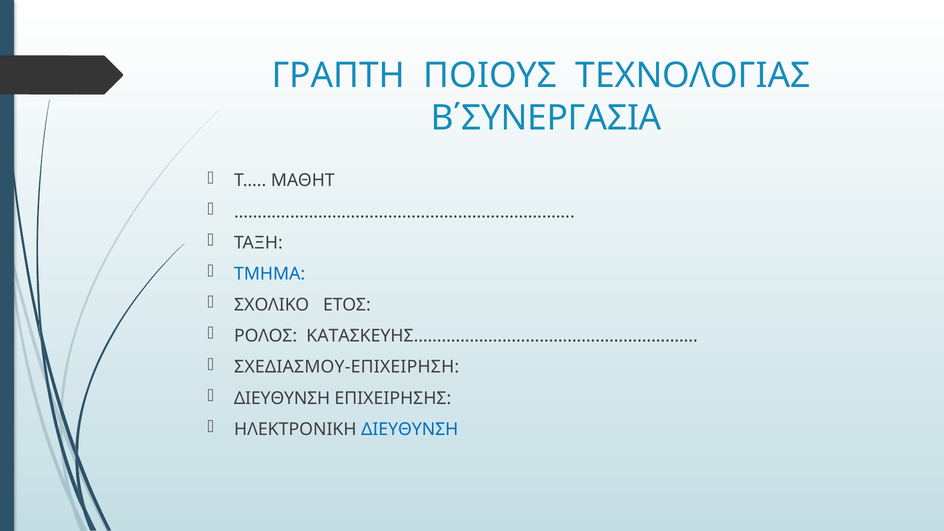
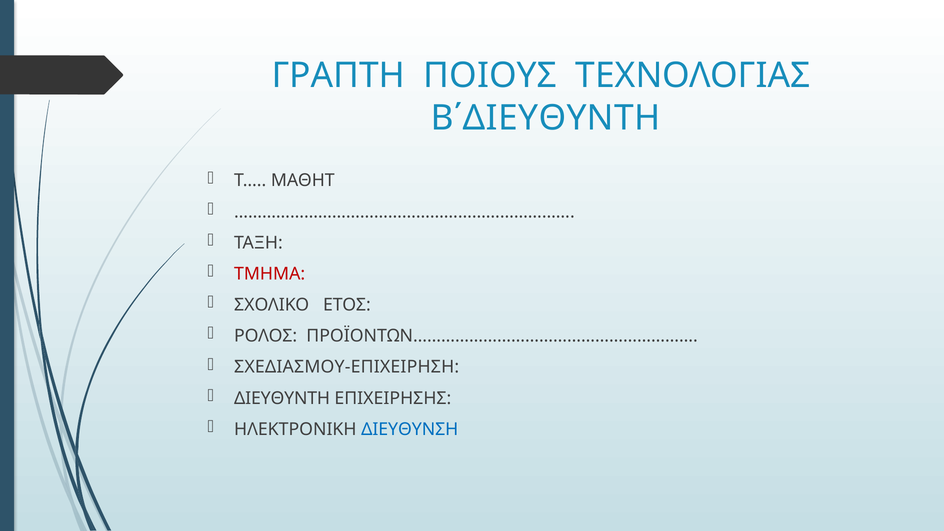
Β΄ΣΥΝΕΡΓΑΣΙΑ: Β΄ΣΥΝΕΡΓΑΣΙΑ -> Β΄ΔΙΕΥΘΥΝΤΗ (546, 118)
ΤΜΗΜΑ colour: blue -> red (270, 274)
ΚΑΤΑΣΚΕΥΗΣ……………………………………………………: ΚΑΤΑΣΚΕΥΗΣ…………………………………………………… -> ΠΡΟΪΟΝΤΩΝ…………………………………………………… (502, 336)
ΔΙΕΥΘΥΝΣΗ: ΔΙΕΥΘΥΝΣΗ -> ΔΙΕΥΘΥΝΤΗ (282, 398)
